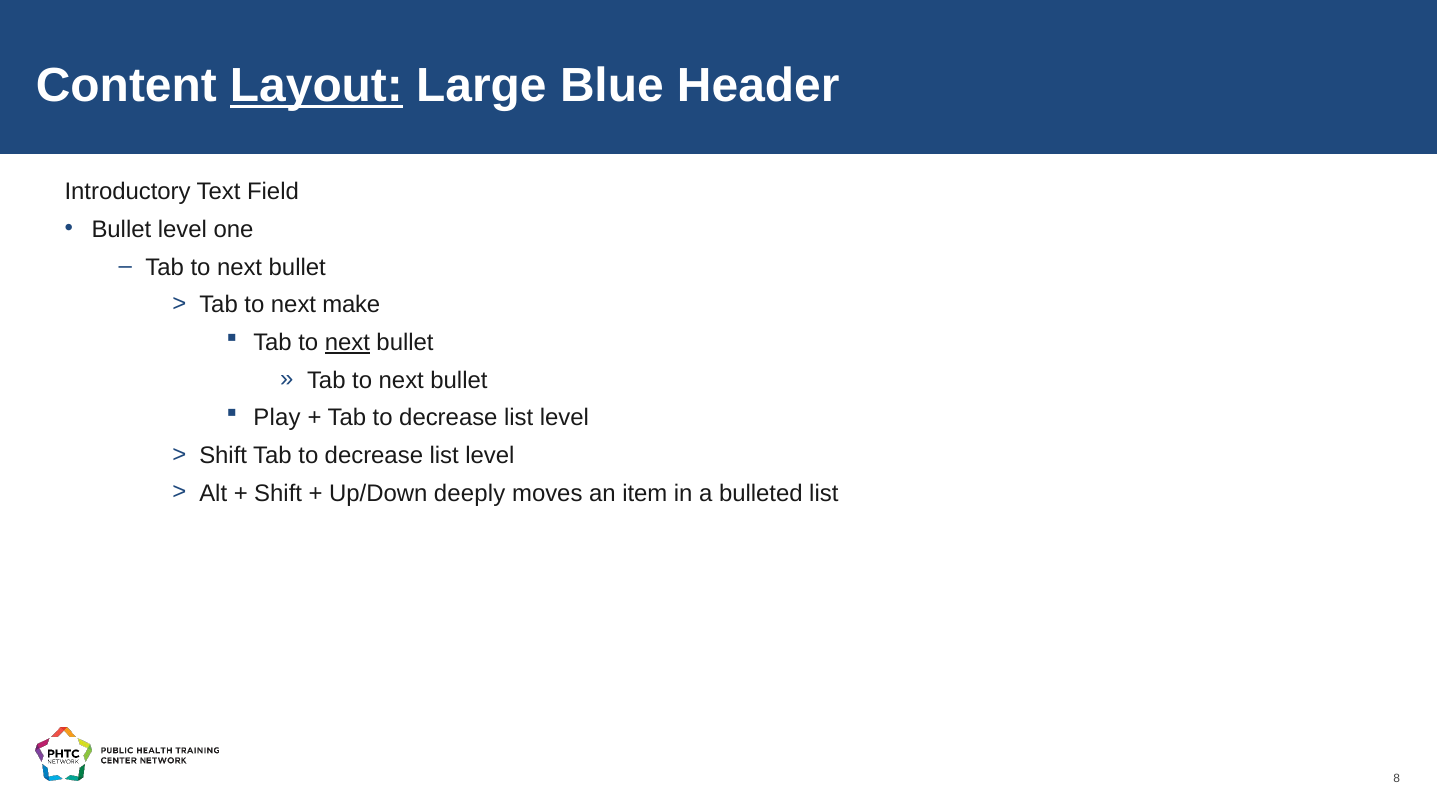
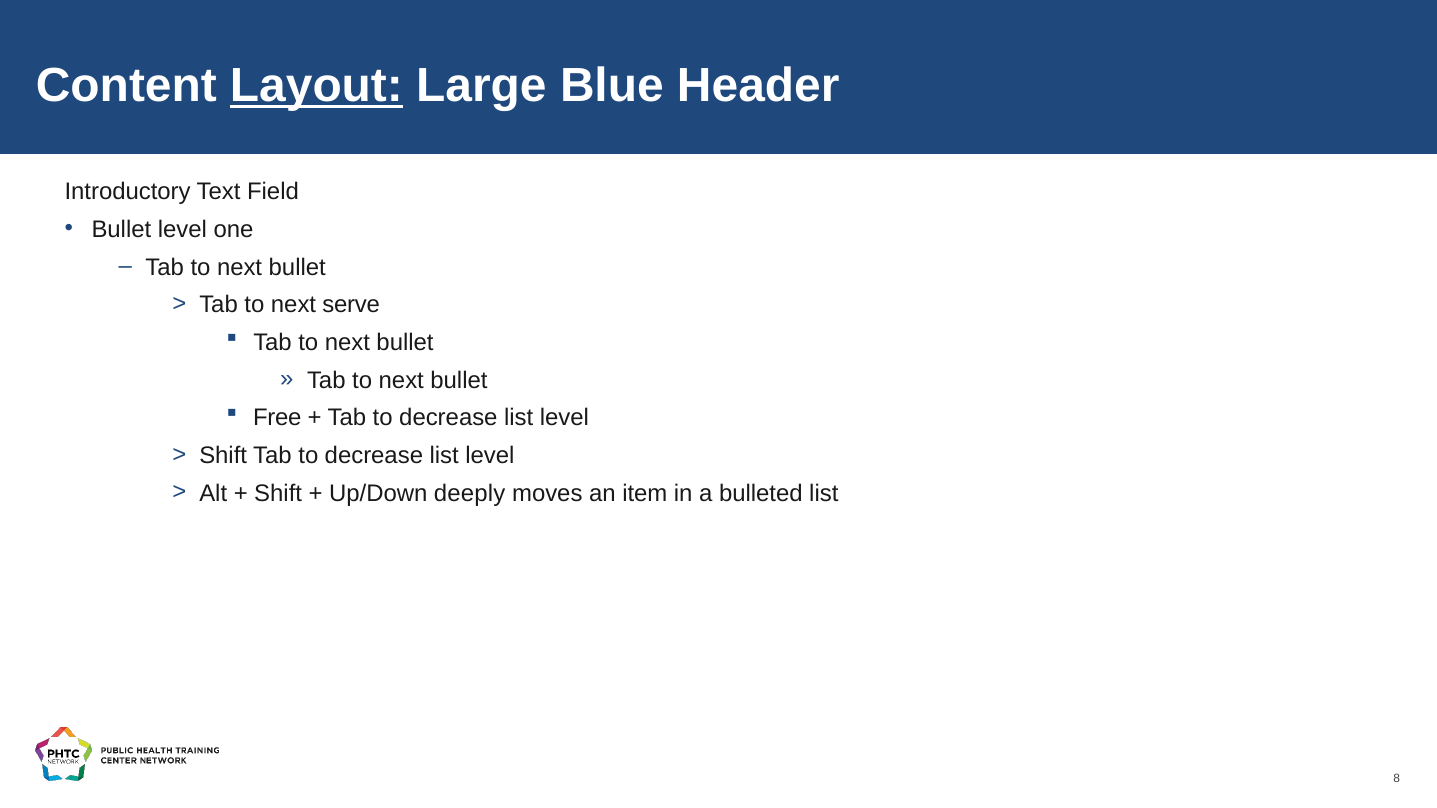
make: make -> serve (351, 305)
next underline: present -> none (347, 343)
Play: Play -> Free (277, 418)
